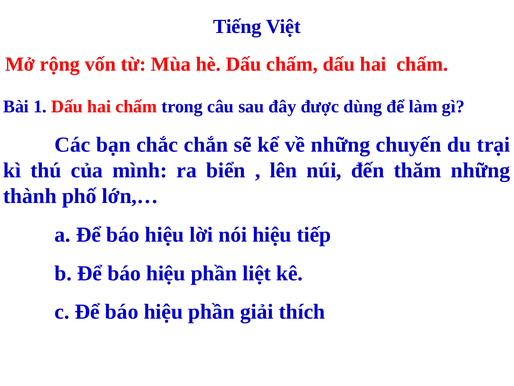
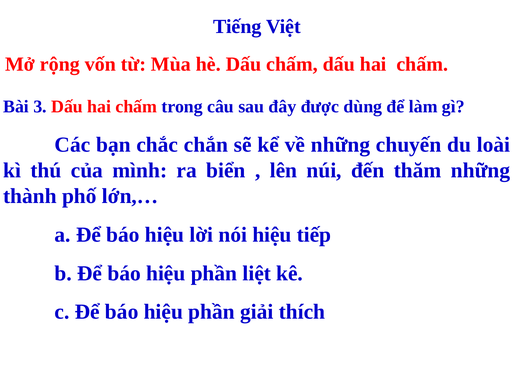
1: 1 -> 3 (40, 106)
trại: trại -> loài (494, 144)
